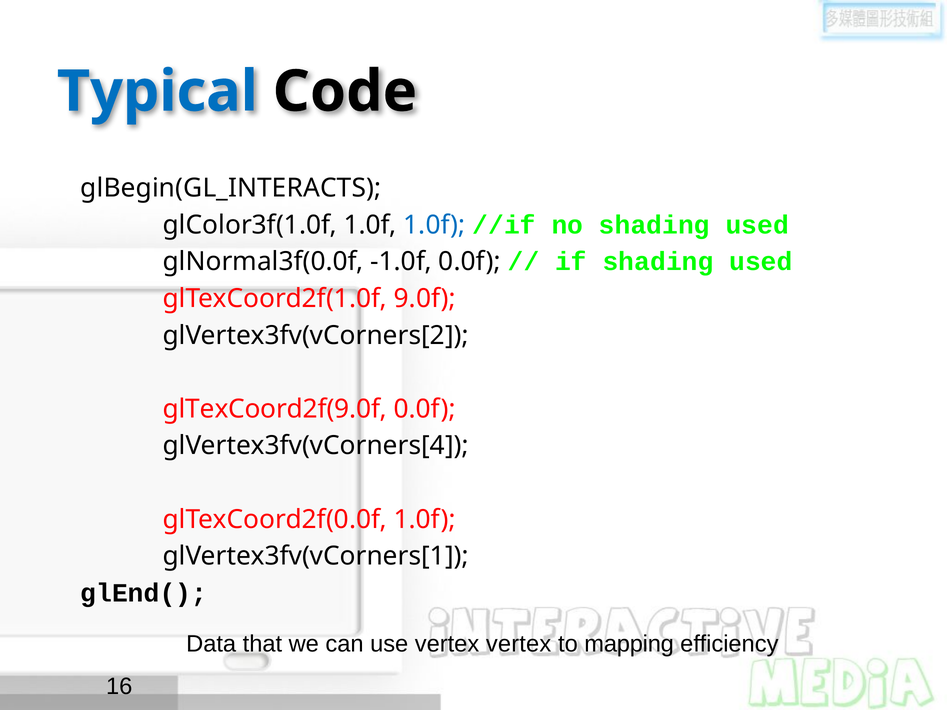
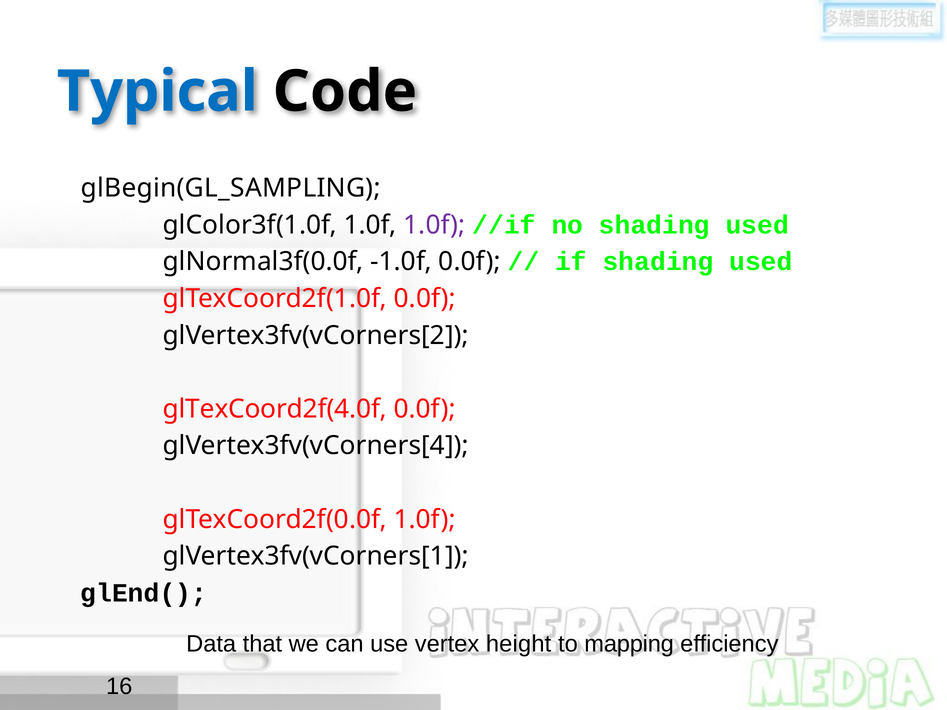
glBegin(GL_INTERACTS: glBegin(GL_INTERACTS -> glBegin(GL_SAMPLING (231, 188)
1.0f colour: blue -> purple (434, 225)
glTexCoord2f(1.0f 9.0f: 9.0f -> 0.0f (425, 299)
glTexCoord2f(9.0f: glTexCoord2f(9.0f -> glTexCoord2f(4.0f (275, 409)
vertex vertex: vertex -> height (519, 644)
